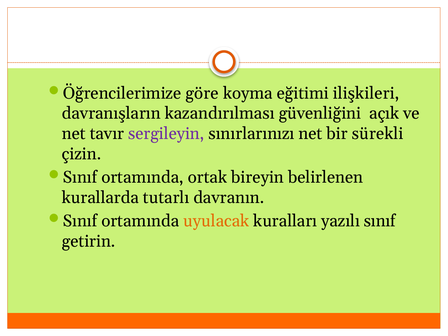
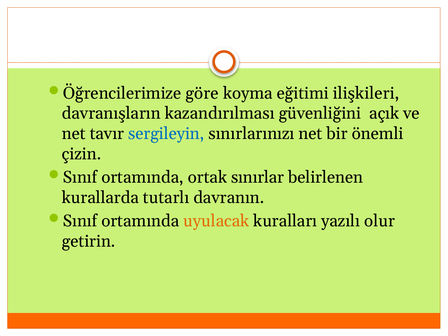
sergileyin colour: purple -> blue (166, 134)
sürekli: sürekli -> önemli (378, 134)
bireyin: bireyin -> sınırlar (258, 177)
yazılı sınıf: sınıf -> olur (380, 221)
